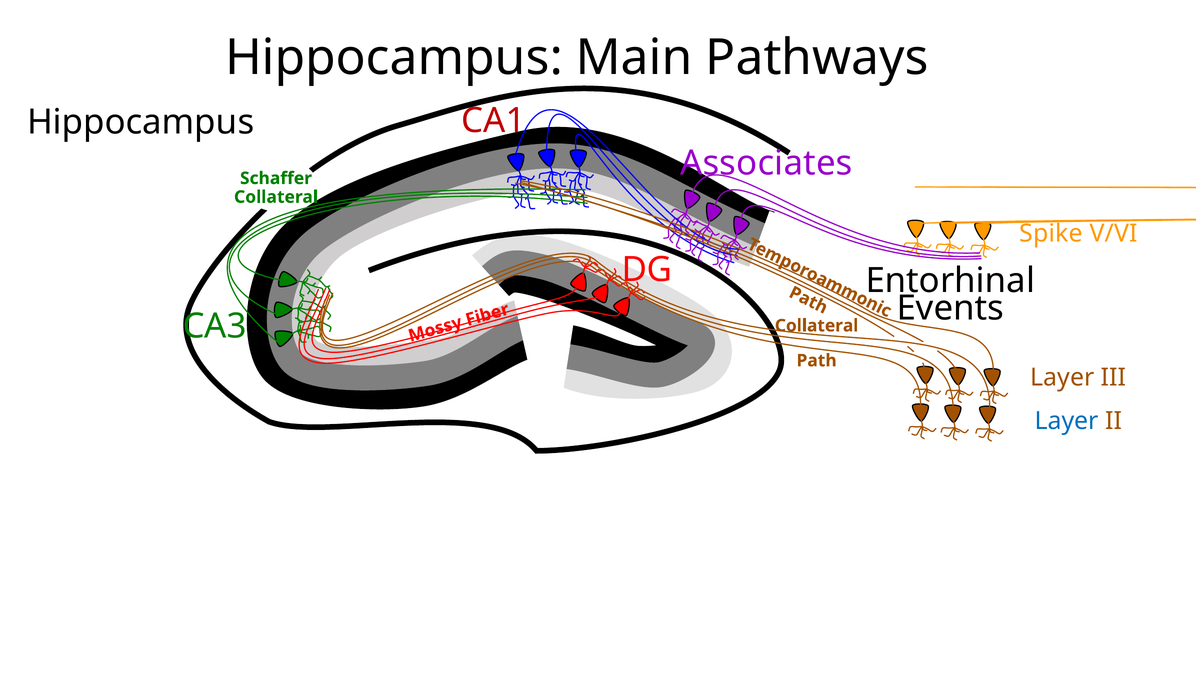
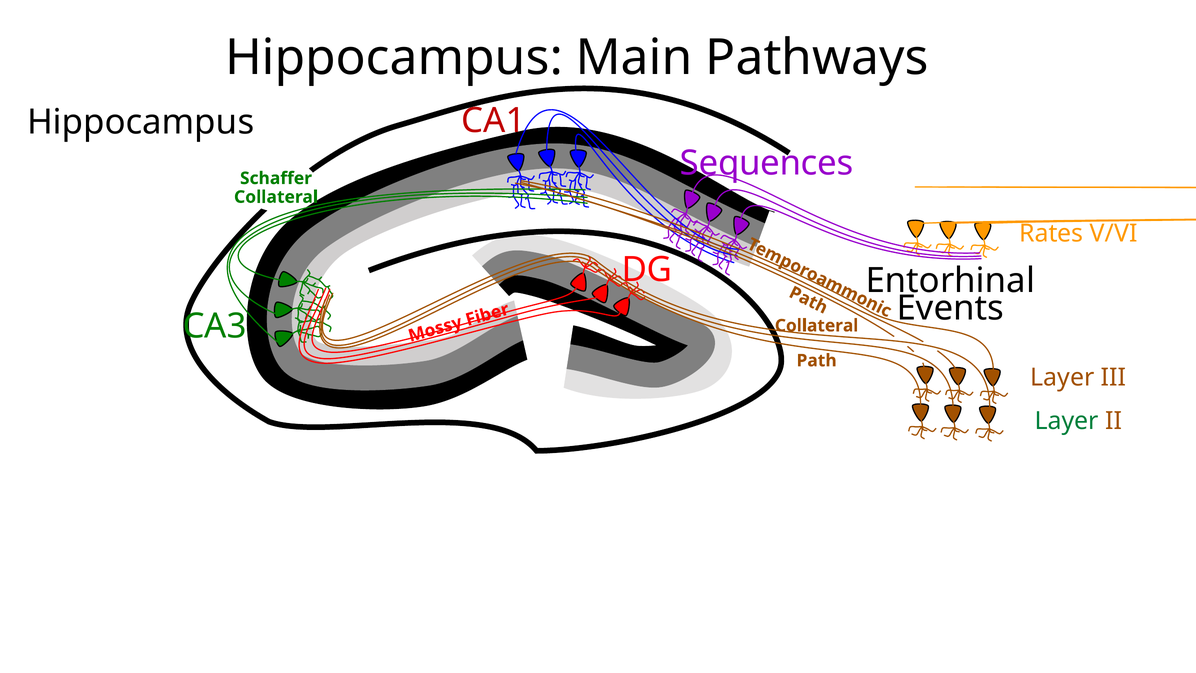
Associates: Associates -> Sequences (767, 163)
Spike: Spike -> Rates (1051, 234)
Layer colour: blue -> green (1067, 421)
